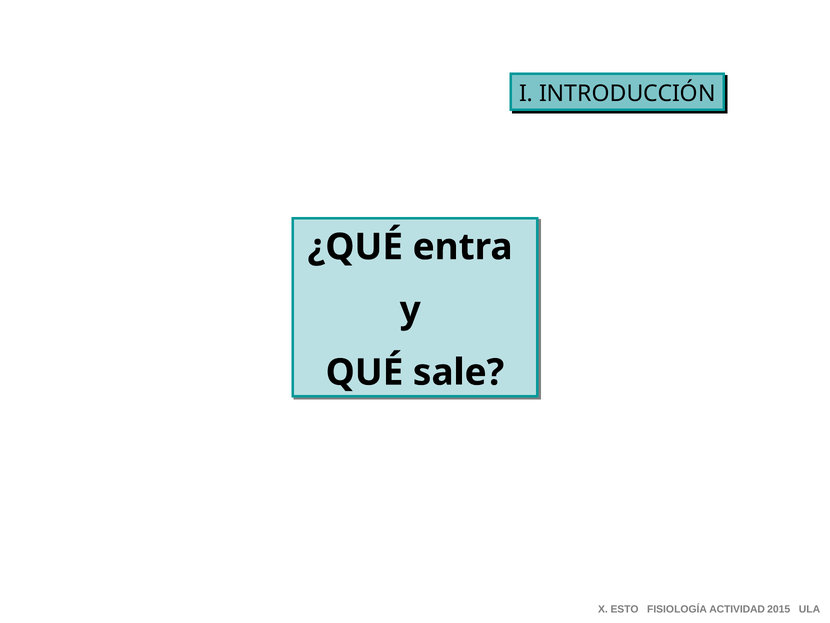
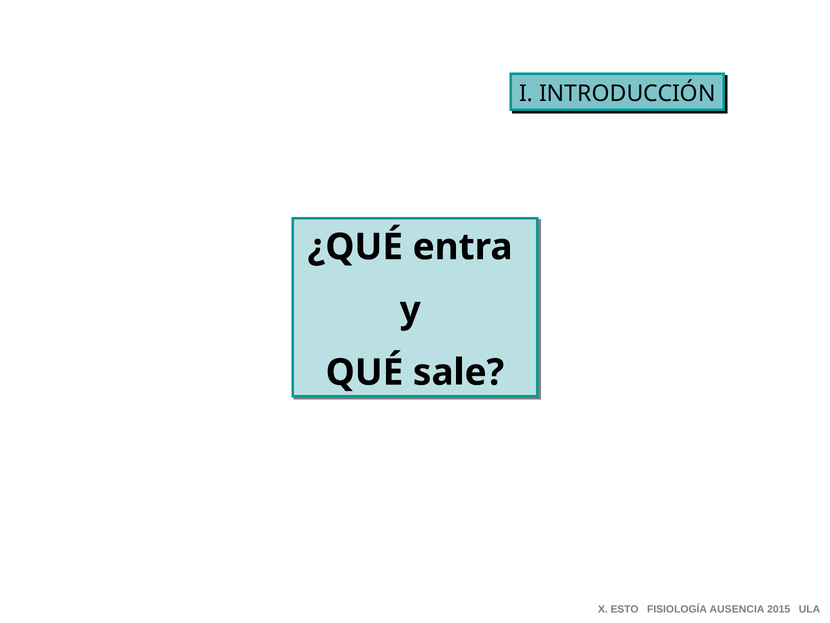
ACTIVIDAD: ACTIVIDAD -> AUSENCIA (737, 609)
